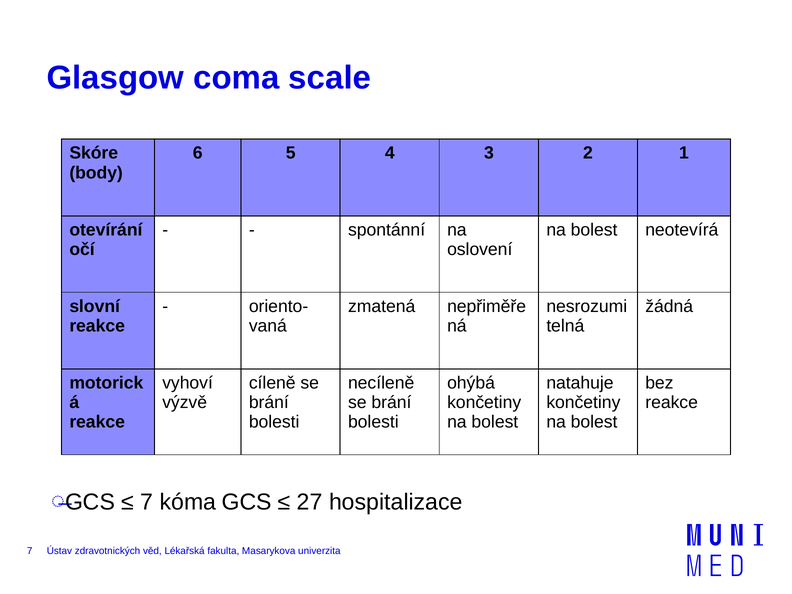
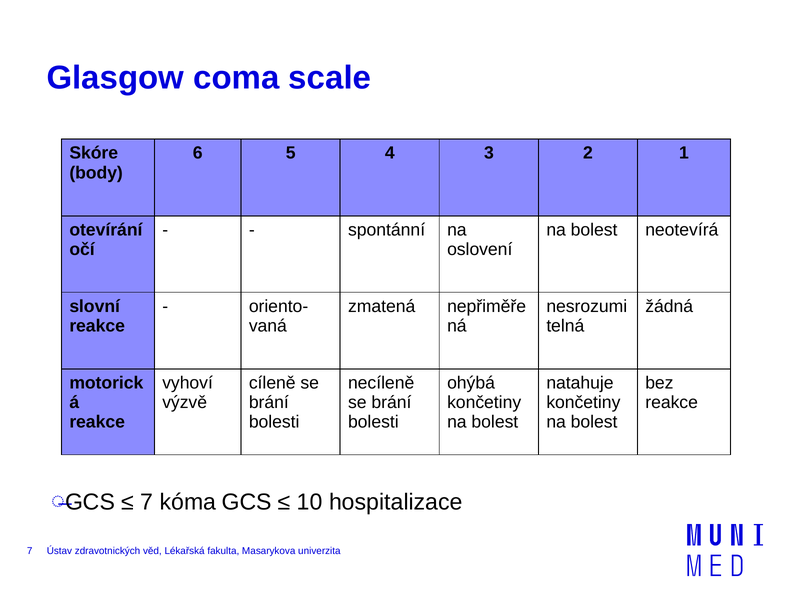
27: 27 -> 10 (310, 502)
